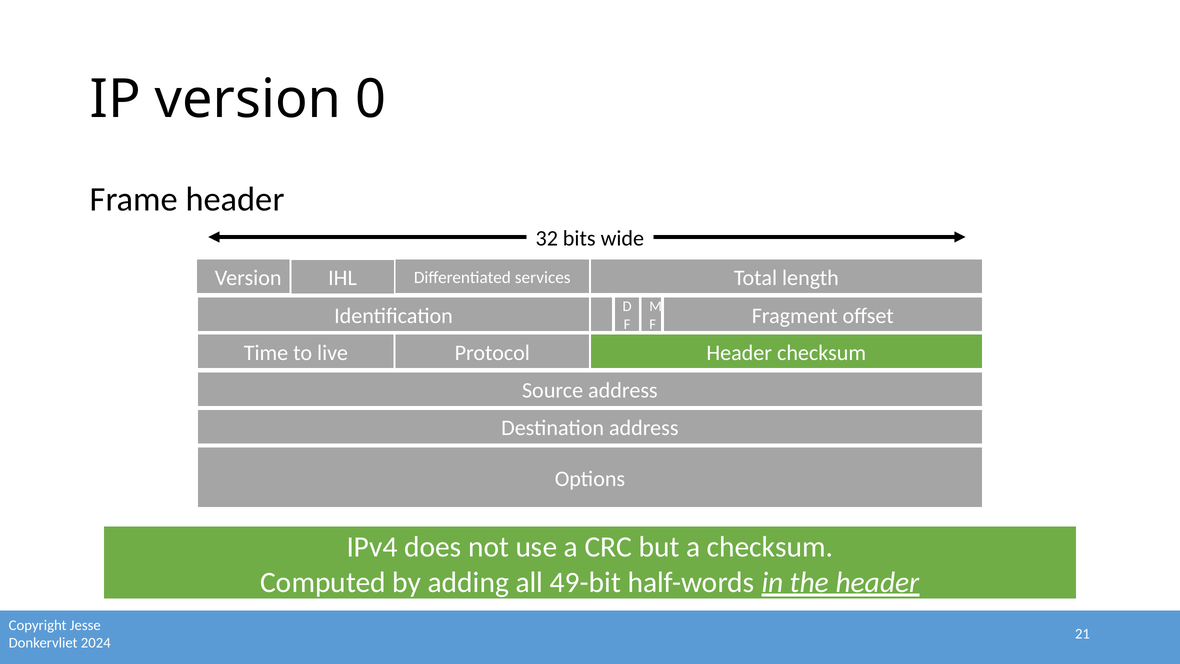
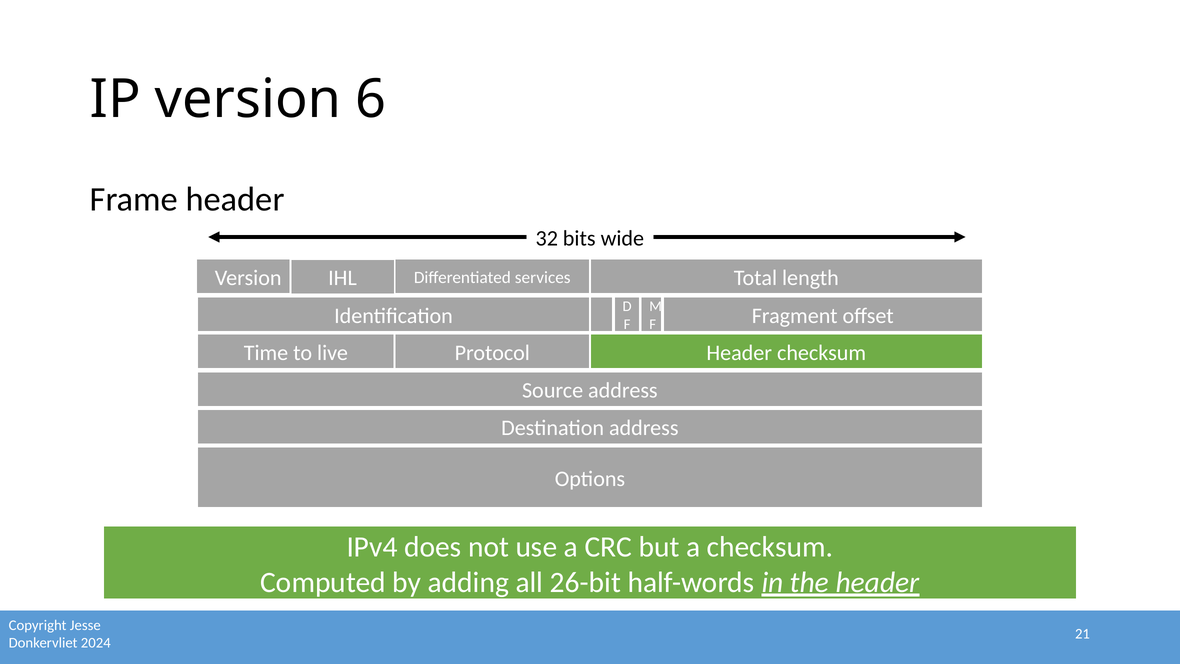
0: 0 -> 6 (371, 99)
49-bit: 49-bit -> 26-bit (585, 582)
